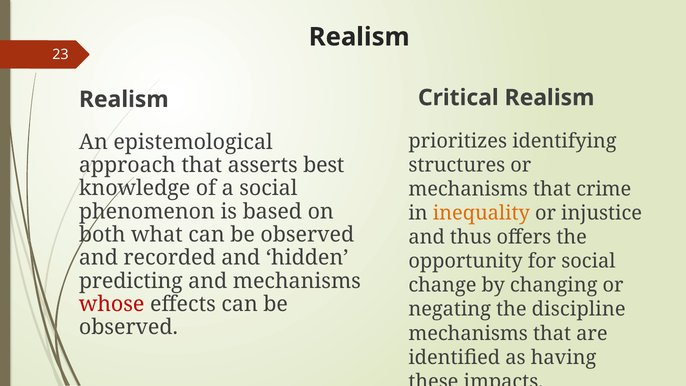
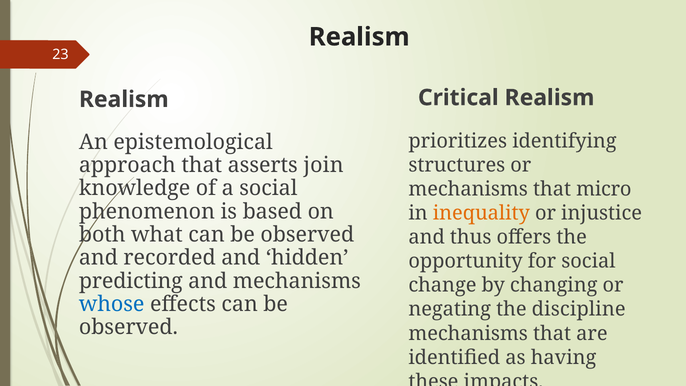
best: best -> join (324, 165)
crime: crime -> micro (604, 189)
whose colour: red -> blue (112, 304)
